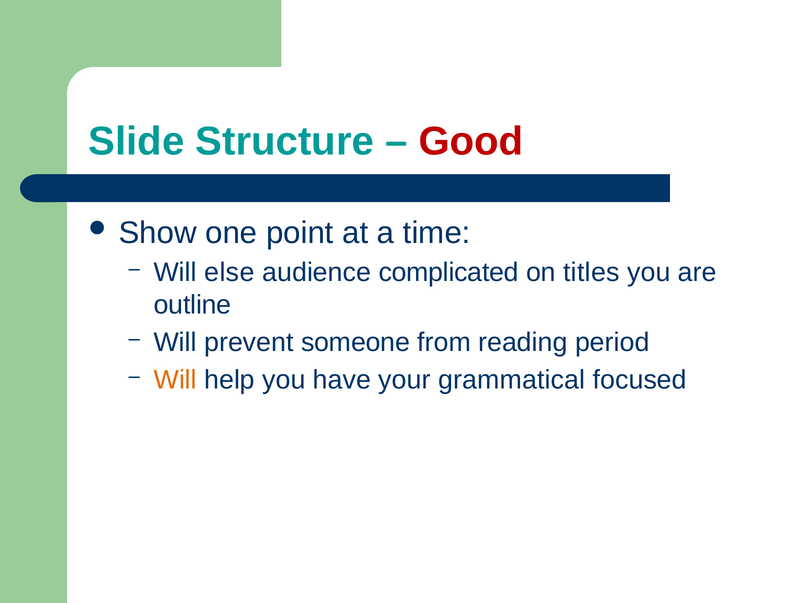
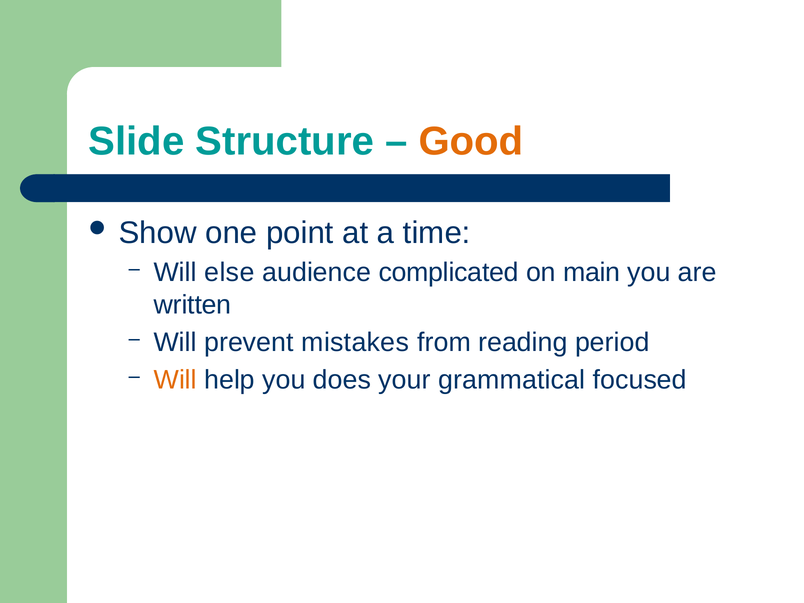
Good colour: red -> orange (471, 141)
titles: titles -> main (592, 273)
outline: outline -> written (193, 305)
someone: someone -> mistakes (355, 342)
have: have -> does (342, 380)
